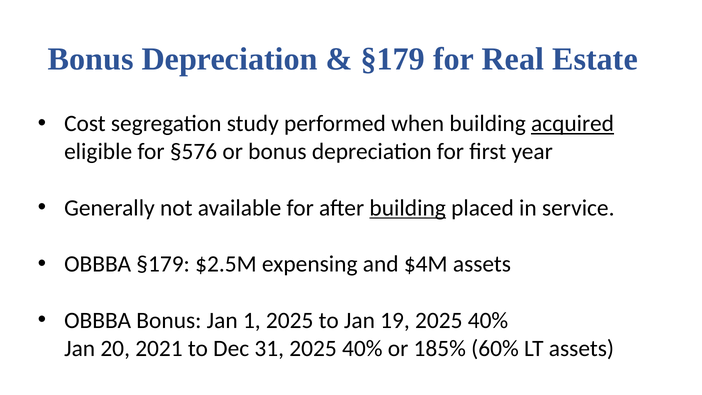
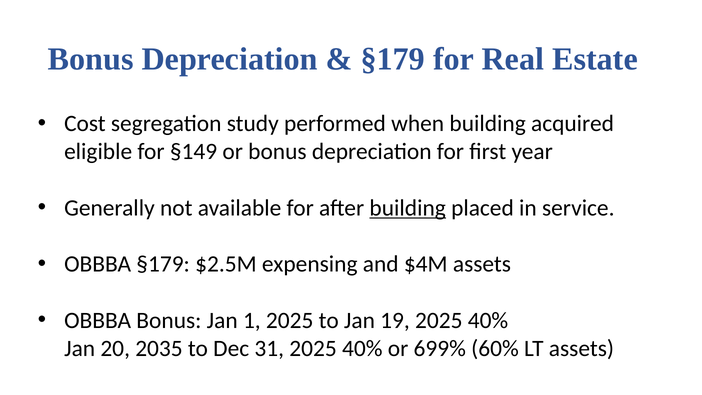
acquired underline: present -> none (573, 124)
§576: §576 -> §149 (194, 152)
2021: 2021 -> 2035 (159, 348)
185%: 185% -> 699% (440, 348)
